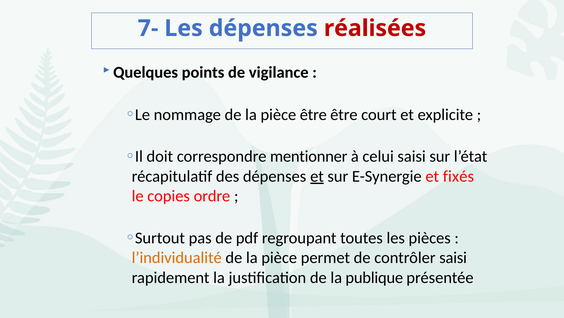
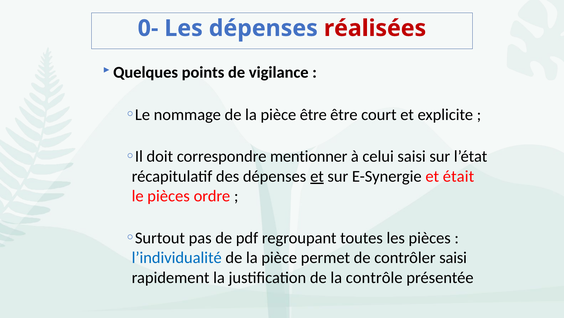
7-: 7- -> 0- (148, 28)
fixés: fixés -> était (458, 176)
le copies: copies -> pièces (169, 196)
l’individualité colour: orange -> blue (177, 257)
publique: publique -> contrôle (374, 277)
